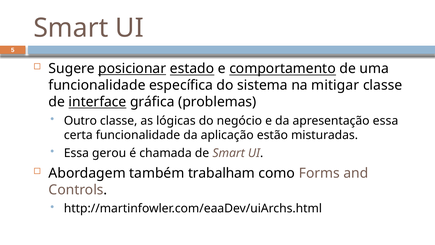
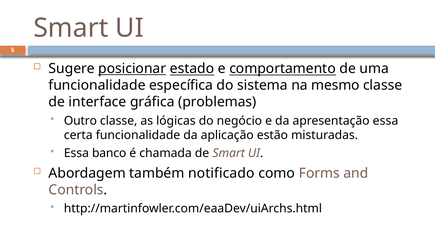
mitigar: mitigar -> mesmo (335, 85)
interface underline: present -> none (98, 102)
gerou: gerou -> banco (109, 153)
trabalham: trabalham -> notificado (221, 173)
